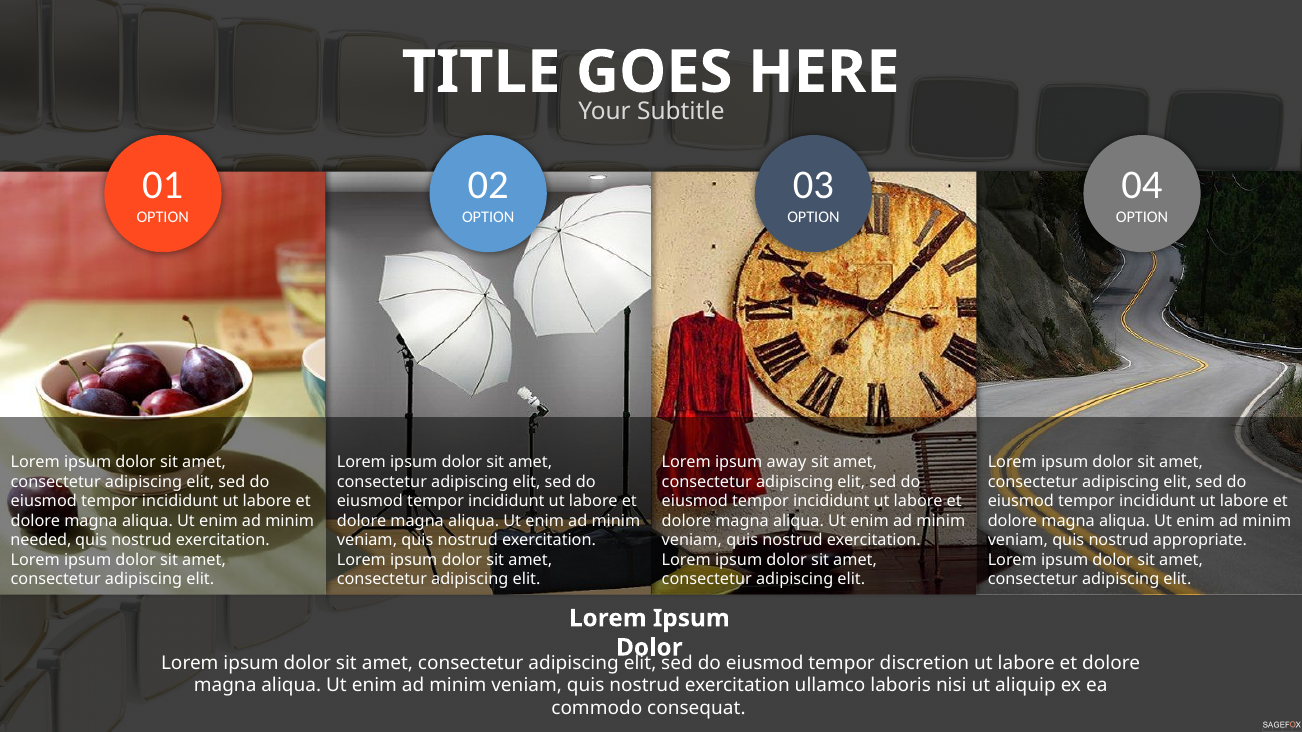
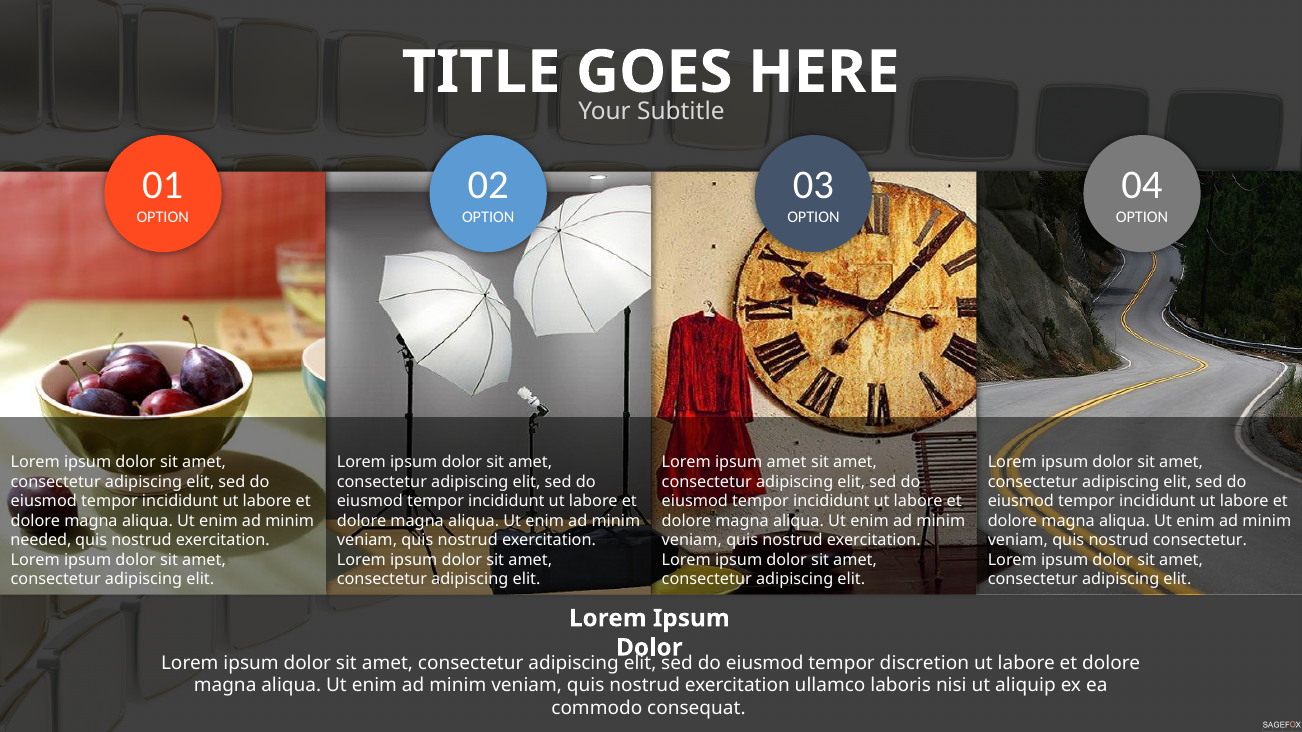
ipsum away: away -> amet (787, 463)
nostrud appropriate: appropriate -> consectetur (1200, 541)
